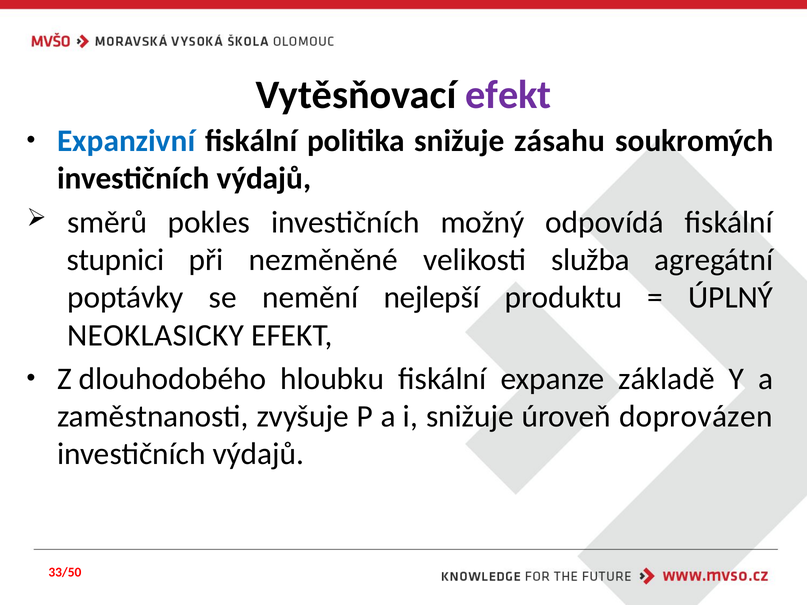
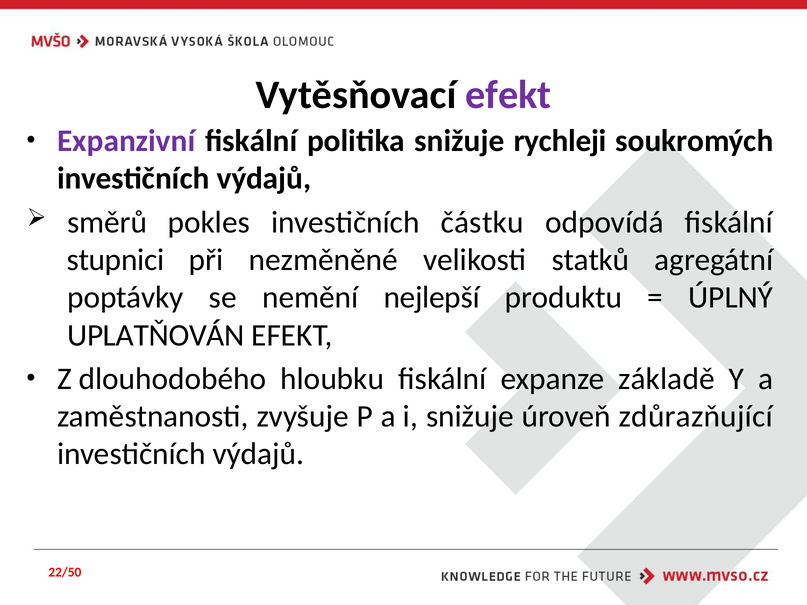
Expanzivní colour: blue -> purple (126, 141)
zásahu: zásahu -> rychleji (560, 141)
možný: možný -> částku (482, 223)
služba: služba -> statků (591, 260)
NEOKLASICKY: NEOKLASICKY -> UPLATŇOVÁN (156, 335)
doprovázen: doprovázen -> zdůrazňující (696, 417)
33/50: 33/50 -> 22/50 (65, 573)
